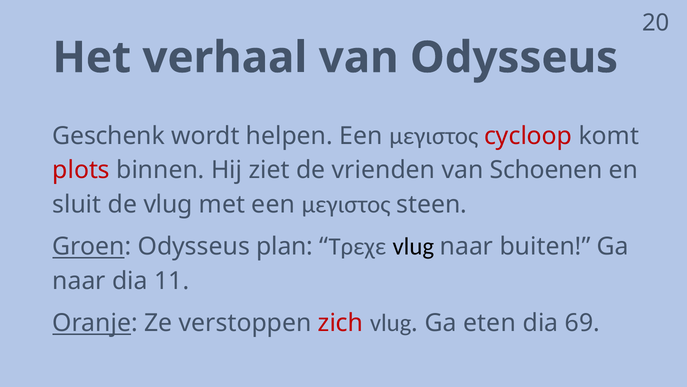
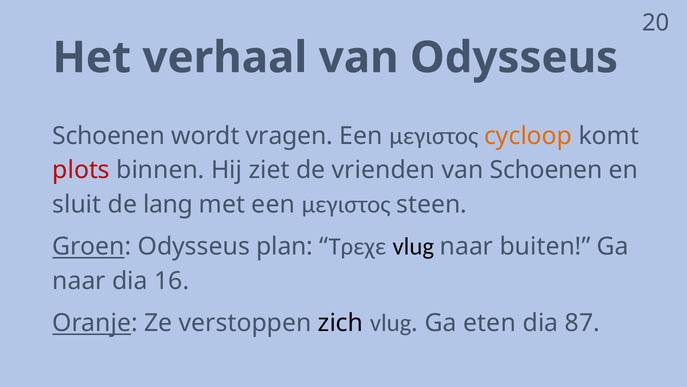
Geschenk: Geschenk -> Schoenen (109, 136)
helpen: helpen -> vragen (289, 136)
cycloop colour: red -> orange (528, 136)
de vlug: vlug -> lang (168, 204)
11: 11 -> 16 (172, 281)
zich colour: red -> black (341, 322)
69: 69 -> 87 (582, 322)
